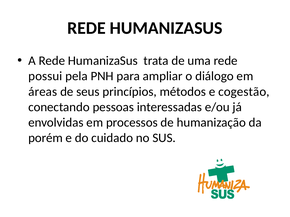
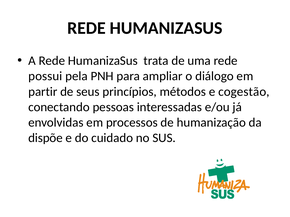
áreas: áreas -> partir (43, 92)
porém: porém -> dispõe (45, 138)
